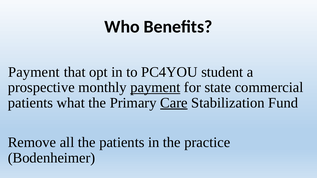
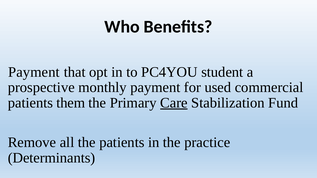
payment underline: present -> none (155, 88)
state: state -> used (218, 88)
what: what -> them (71, 103)
Bodenheimer: Bodenheimer -> Determinants (52, 158)
